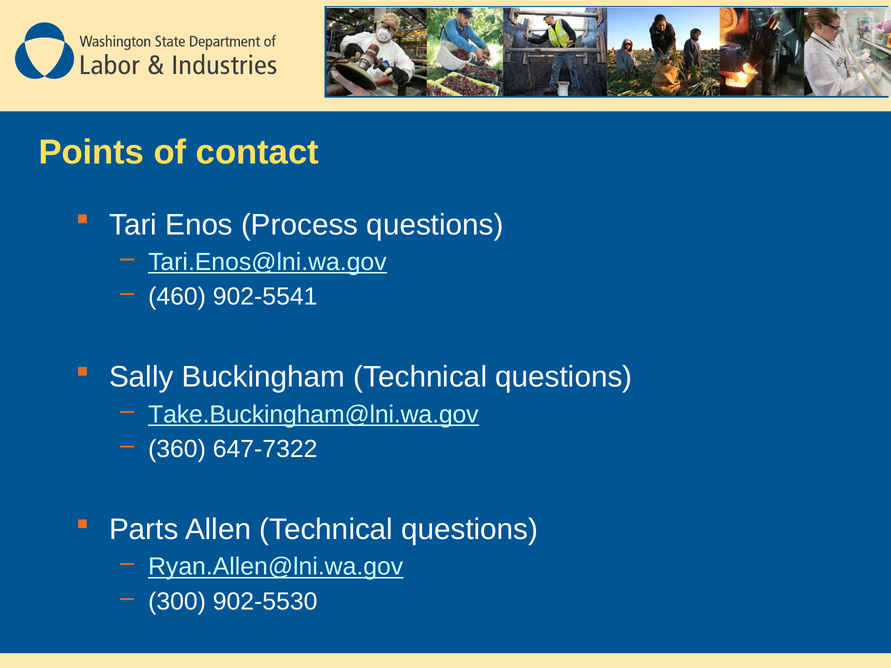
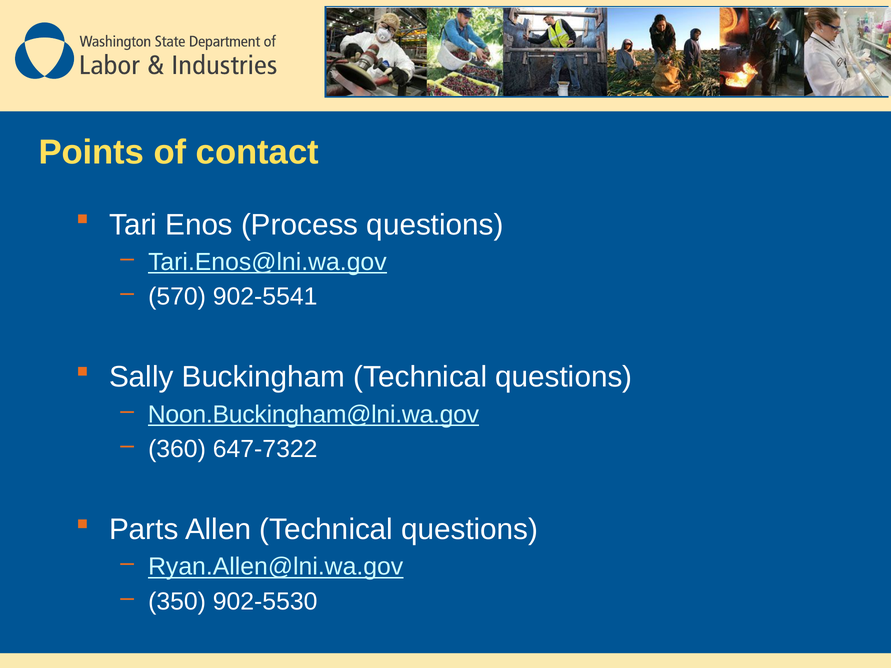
460: 460 -> 570 (177, 297)
Take.Buckingham@lni.wa.gov: Take.Buckingham@lni.wa.gov -> Noon.Buckingham@lni.wa.gov (313, 415)
300: 300 -> 350 (177, 602)
